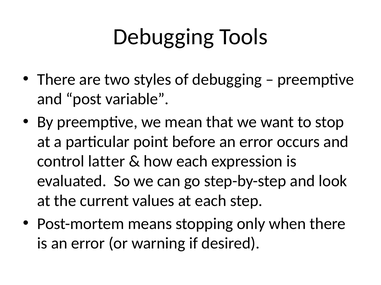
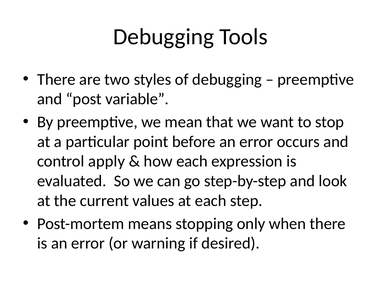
latter: latter -> apply (107, 162)
